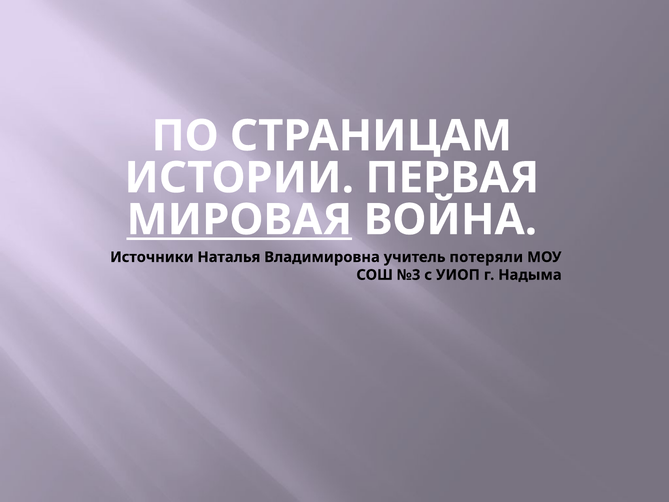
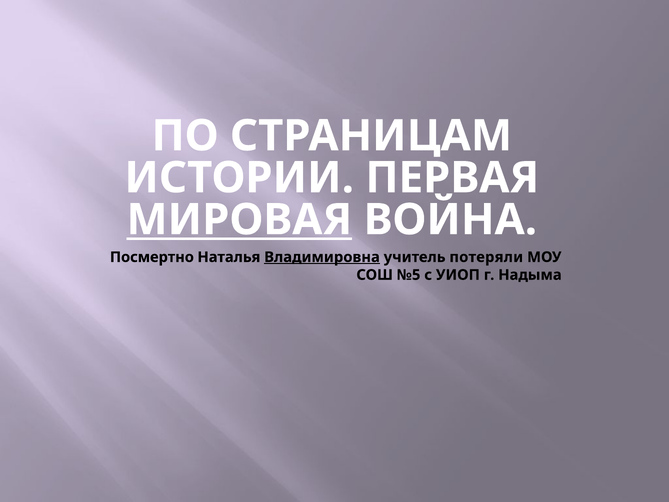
Источники: Источники -> Посмертно (152, 257)
Владимировна underline: none -> present (322, 257)
№3: №3 -> №5 (409, 275)
